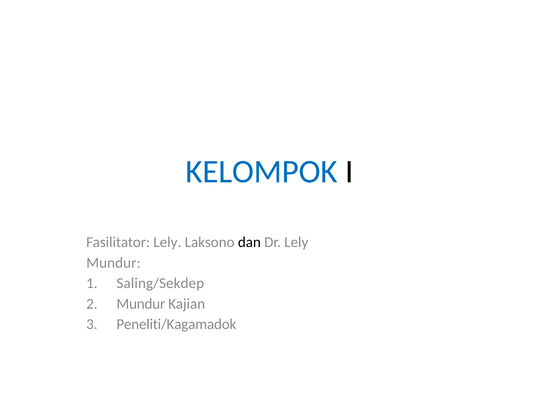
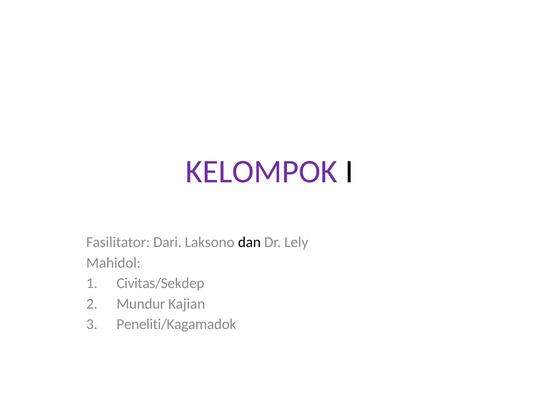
KELOMPOK colour: blue -> purple (262, 171)
Fasilitator Lely: Lely -> Dari (167, 242)
Mundur: Mundur -> Mahidol (114, 262)
Saling/Sekdep: Saling/Sekdep -> Civitas/Sekdep (160, 283)
